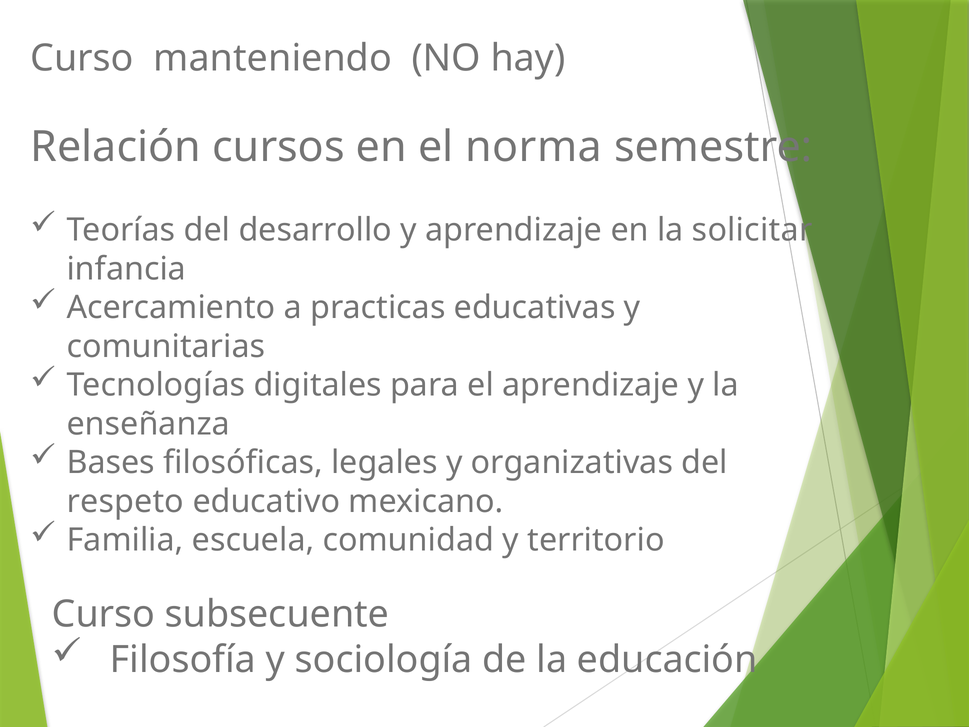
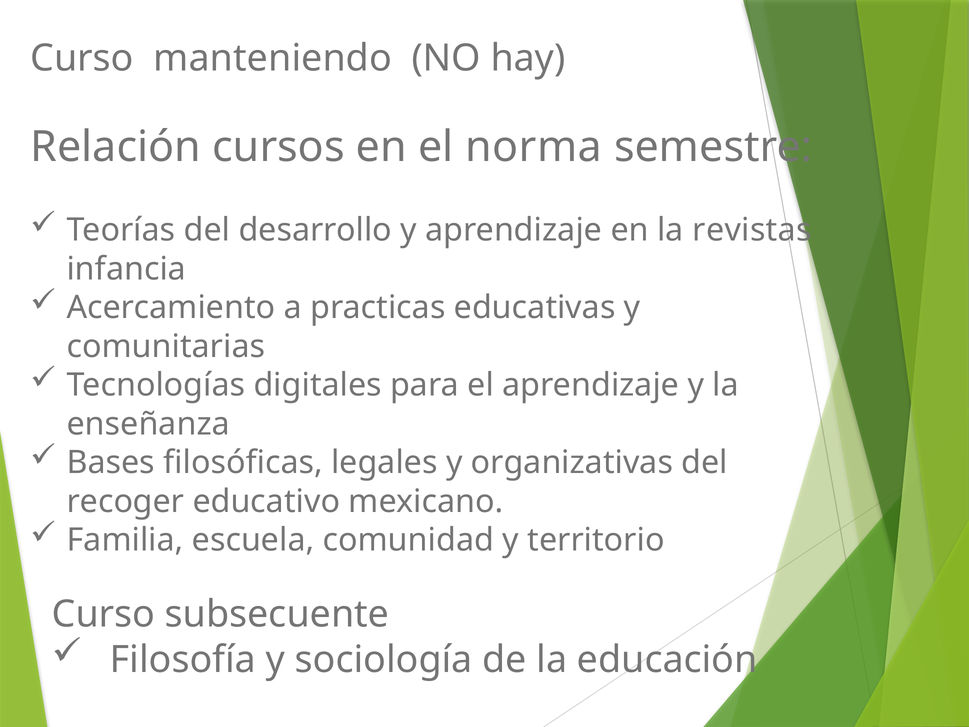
solicitar: solicitar -> revistas (752, 230)
respeto: respeto -> recoger (125, 501)
